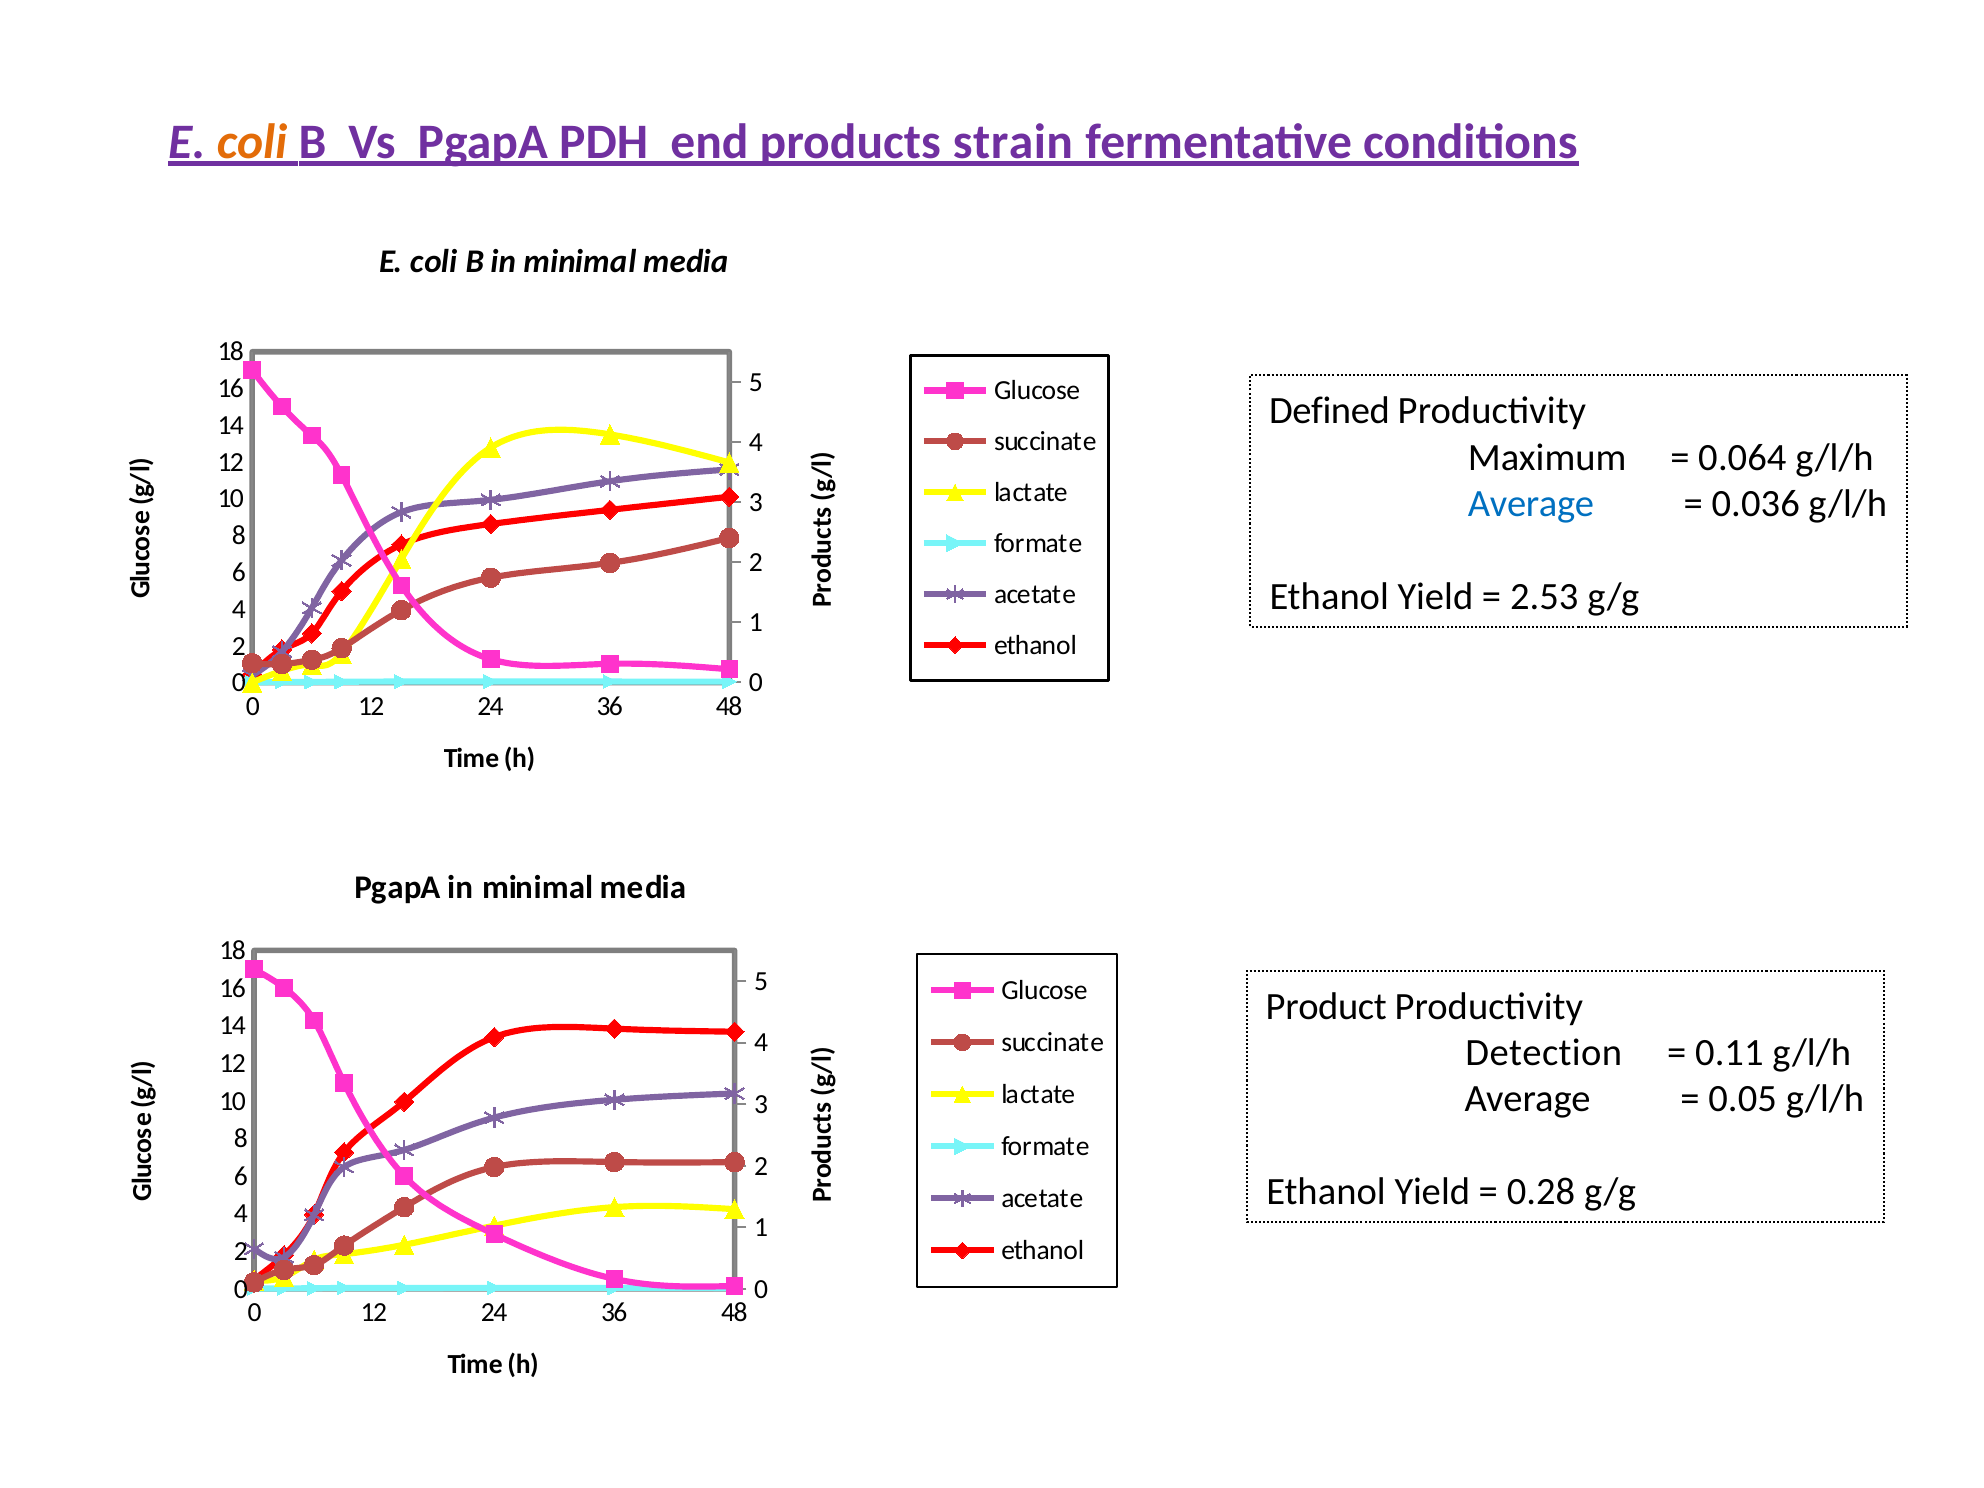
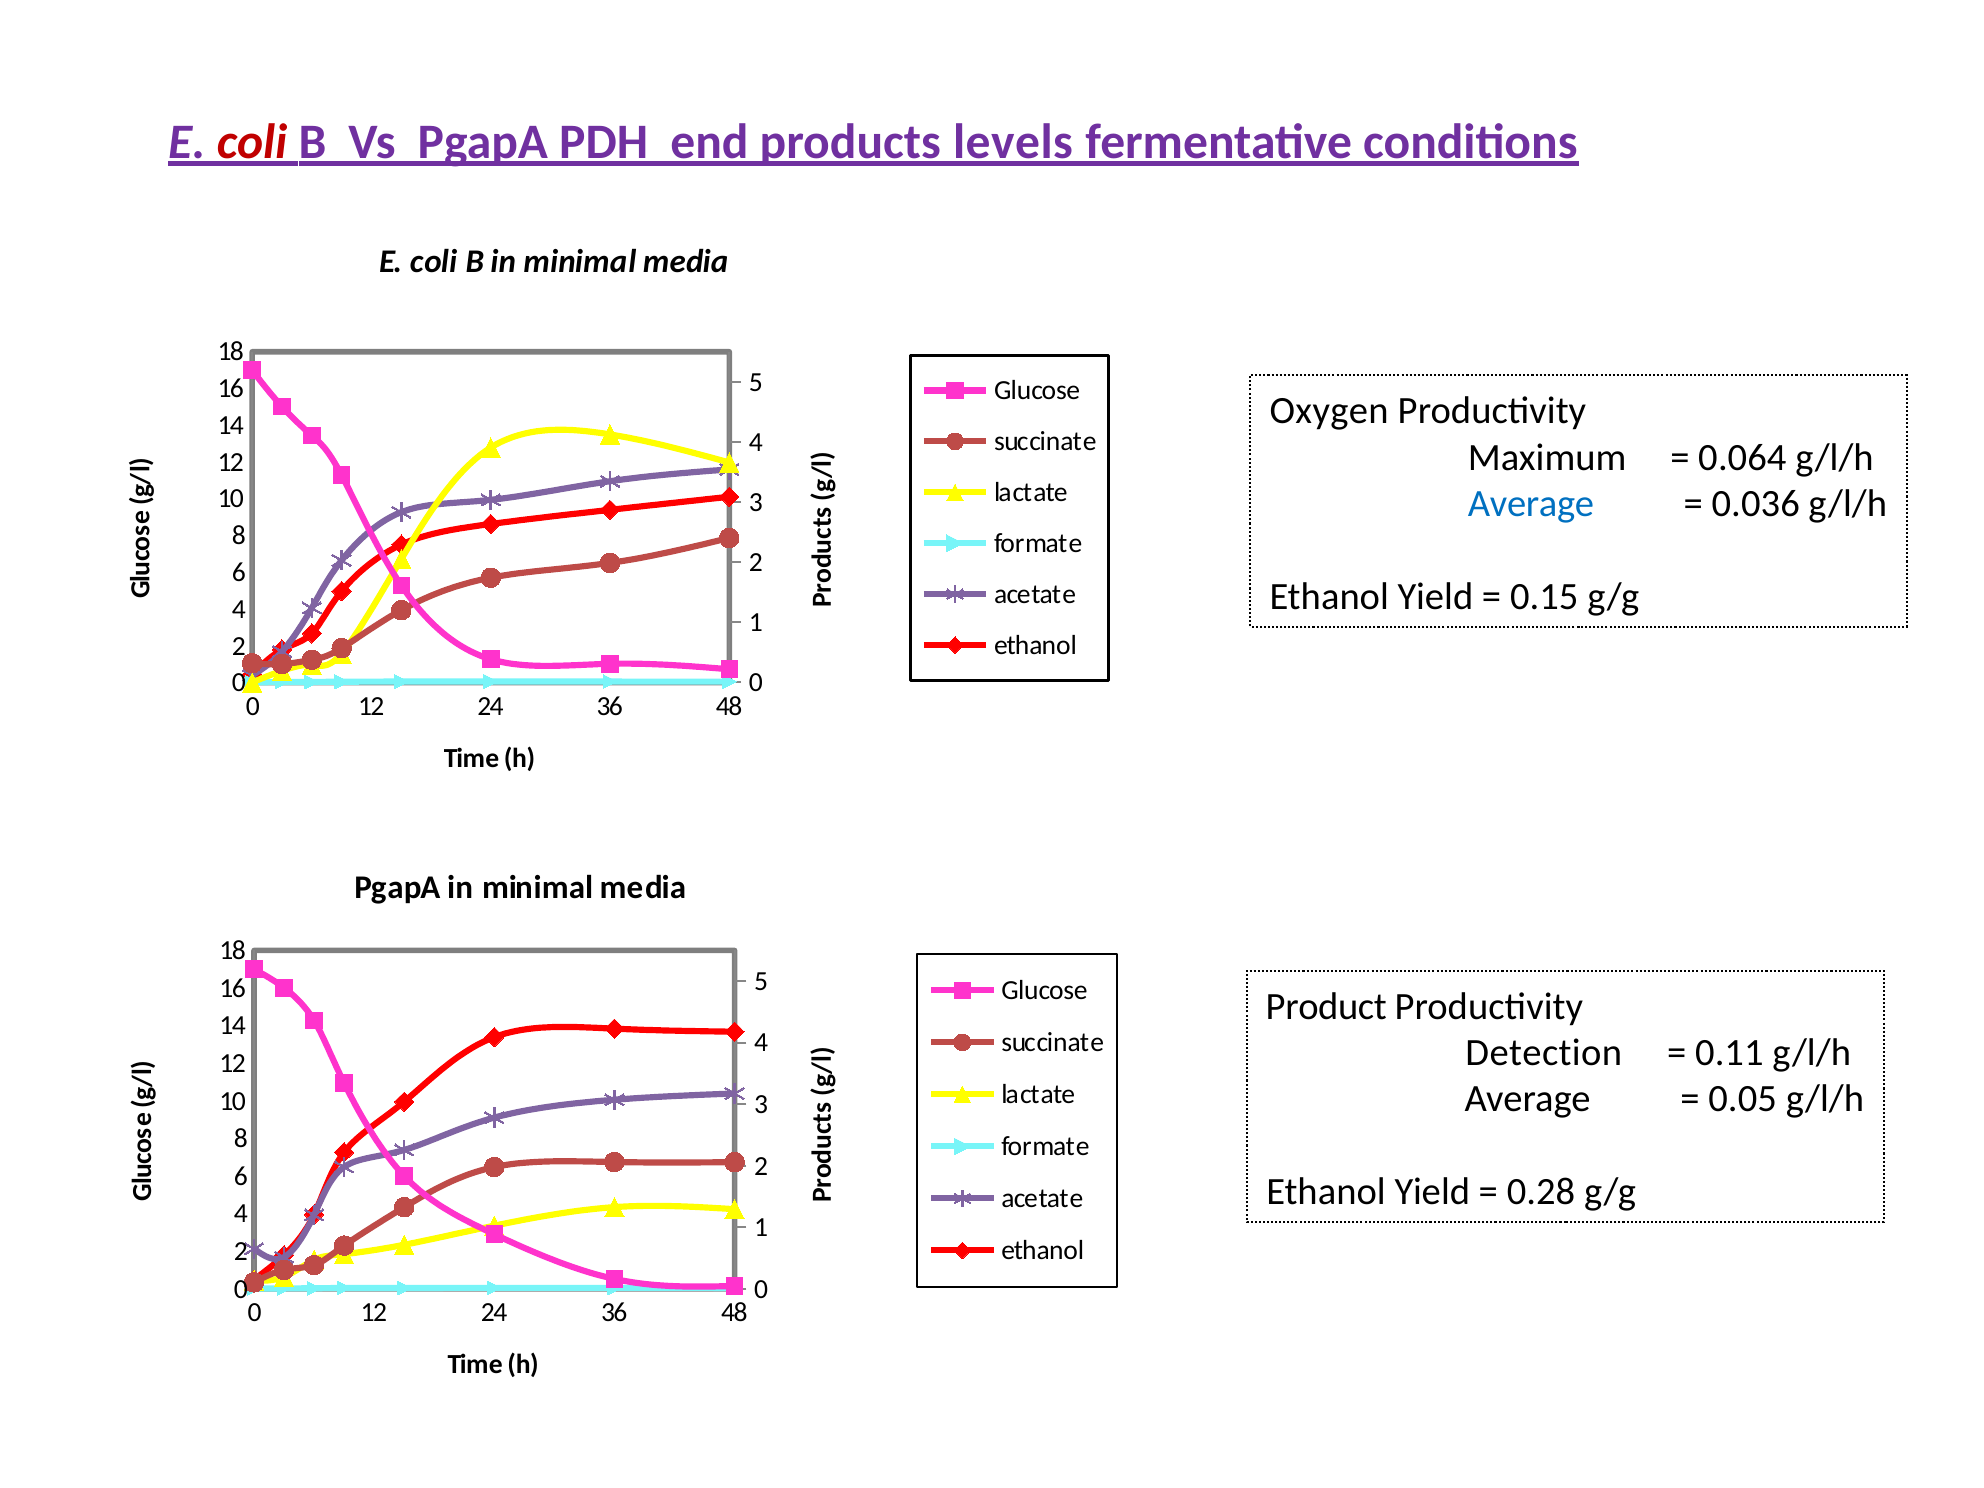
coli colour: orange -> red (252, 142)
strain: strain -> levels (1013, 142)
Defined: Defined -> Oxygen (1329, 411)
2.53: 2.53 -> 0.15 (1544, 596)
